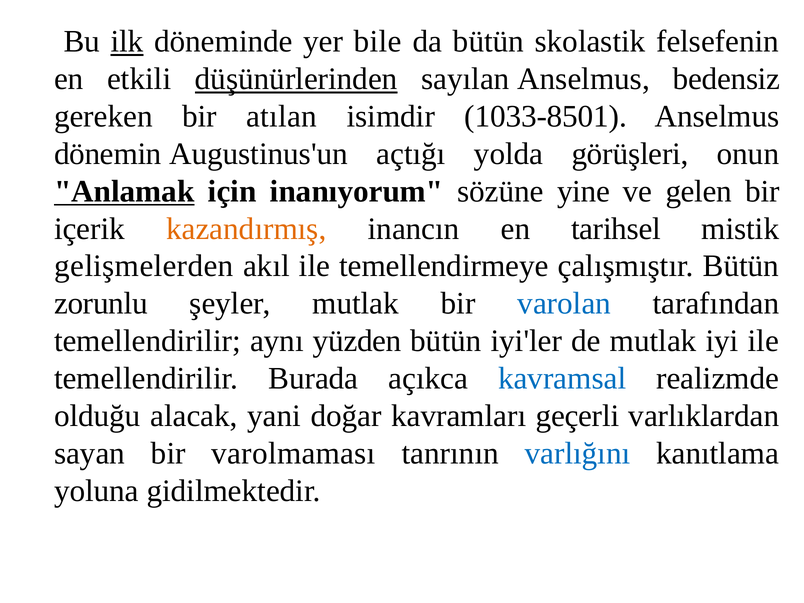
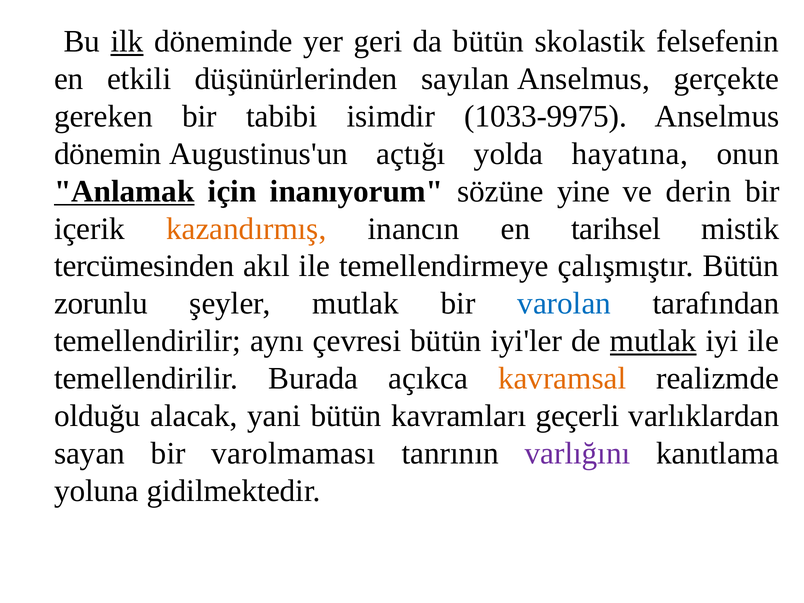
bile: bile -> geri (378, 41)
düşünürlerinden underline: present -> none (296, 79)
bedensiz: bedensiz -> gerçekte (726, 79)
atılan: atılan -> tabibi (282, 116)
1033-8501: 1033-8501 -> 1033-9975 (546, 116)
görüşleri: görüşleri -> hayatına (630, 154)
gelen: gelen -> derin (698, 191)
gelişmelerden: gelişmelerden -> tercümesinden (144, 266)
yüzden: yüzden -> çevresi (357, 341)
mutlak underline: none -> present (653, 341)
kavramsal colour: blue -> orange (562, 379)
yani doğar: doğar -> bütün (346, 416)
varlığını colour: blue -> purple (578, 453)
